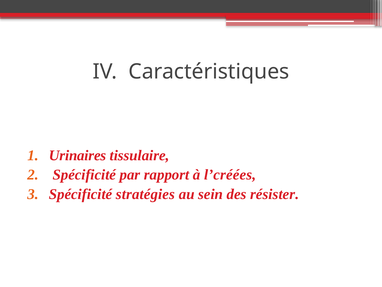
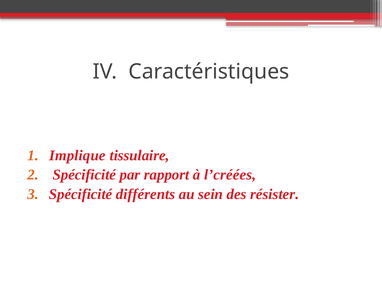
Urinaires: Urinaires -> Implique (77, 155)
stratégies: stratégies -> différents (146, 194)
